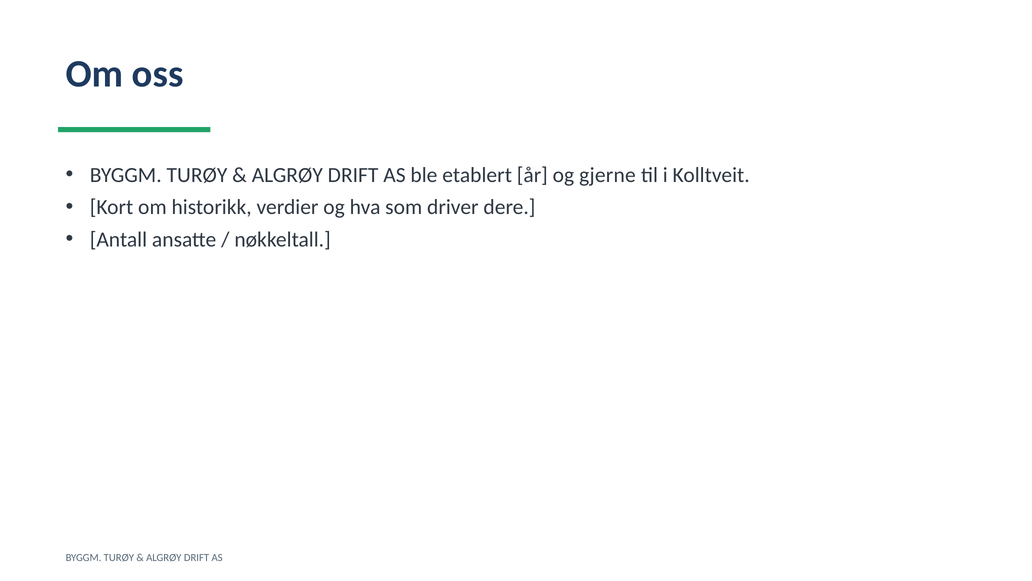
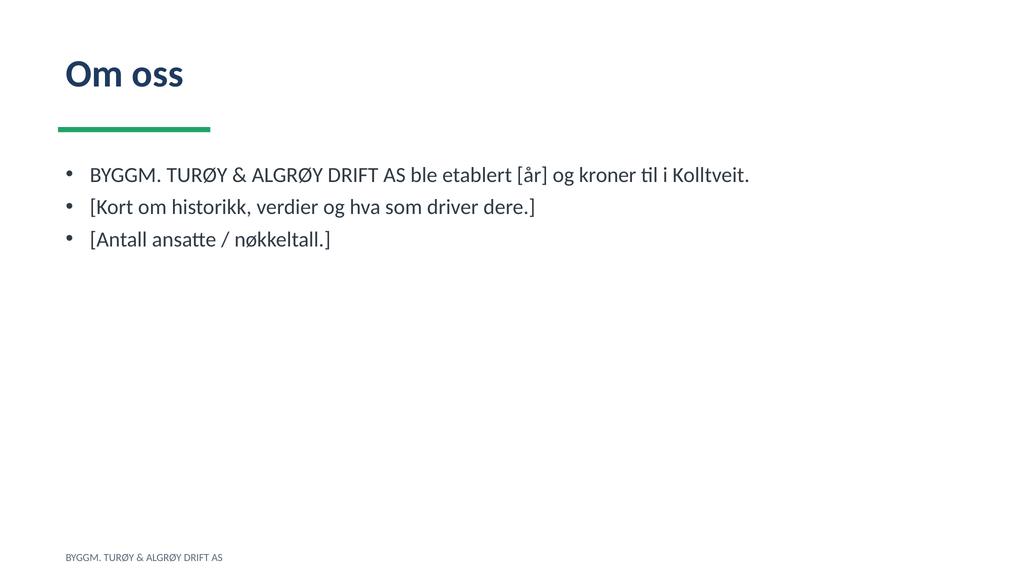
gjerne: gjerne -> kroner (608, 175)
